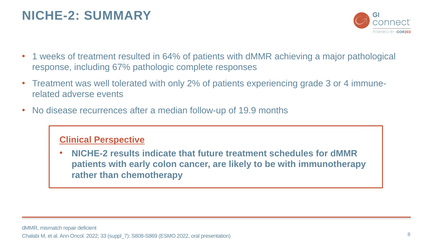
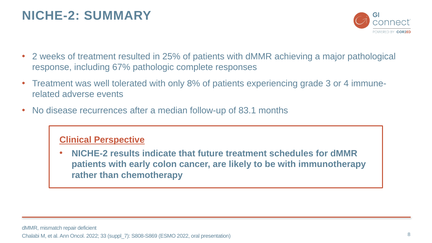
1: 1 -> 2 (35, 57)
64%: 64% -> 25% (171, 57)
2%: 2% -> 8% (194, 84)
19.9: 19.9 -> 83.1 (247, 111)
